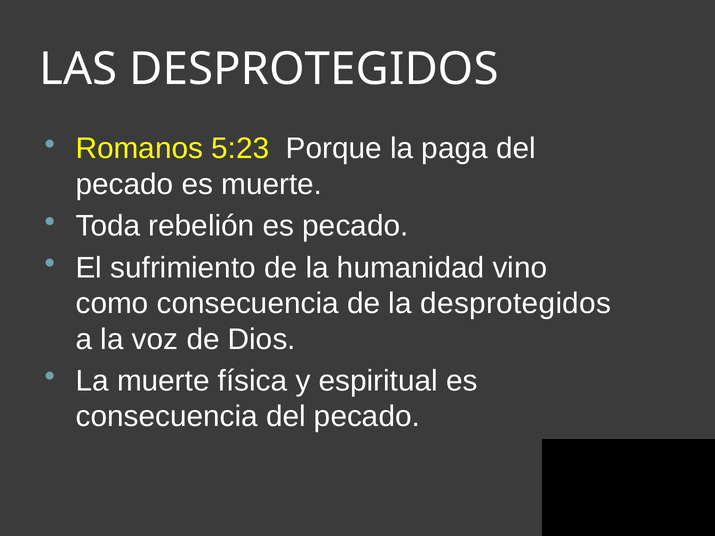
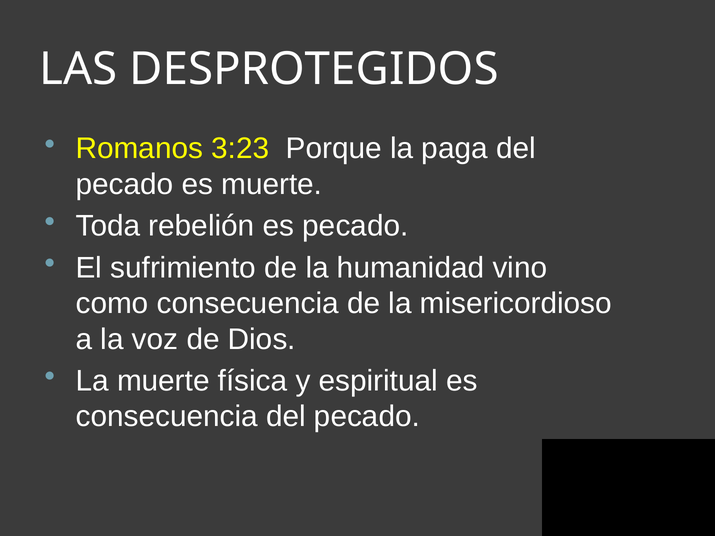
5:23: 5:23 -> 3:23 (240, 149)
la desprotegidos: desprotegidos -> misericordioso (516, 304)
